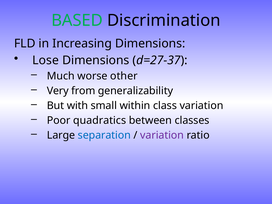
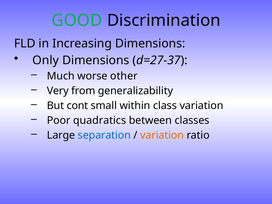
BASED: BASED -> GOOD (77, 20)
Lose: Lose -> Only (46, 60)
with: with -> cont (77, 106)
variation colour: purple -> orange (162, 135)
